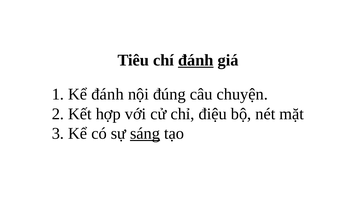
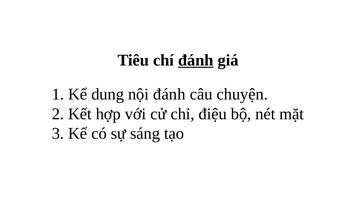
Kể đánh: đánh -> dung (108, 94)
nội đúng: đúng -> đánh (169, 94)
sáng underline: present -> none (145, 133)
